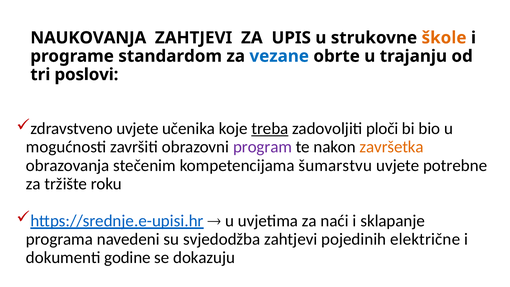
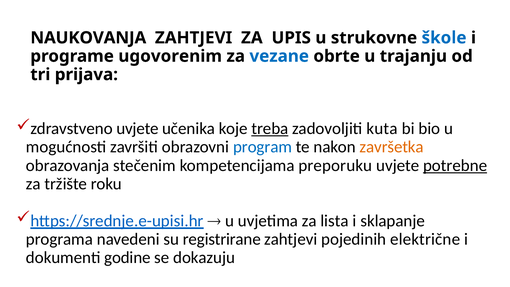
škole colour: orange -> blue (444, 38)
standardom: standardom -> ugovorenim (170, 56)
poslovi: poslovi -> prijava (86, 75)
ploči: ploči -> kuta (382, 129)
program colour: purple -> blue (262, 147)
šumarstvu: šumarstvu -> preporuku (335, 165)
potrebne underline: none -> present (455, 165)
naći: naći -> lista (335, 221)
svjedodžba: svjedodžba -> registrirane (222, 239)
